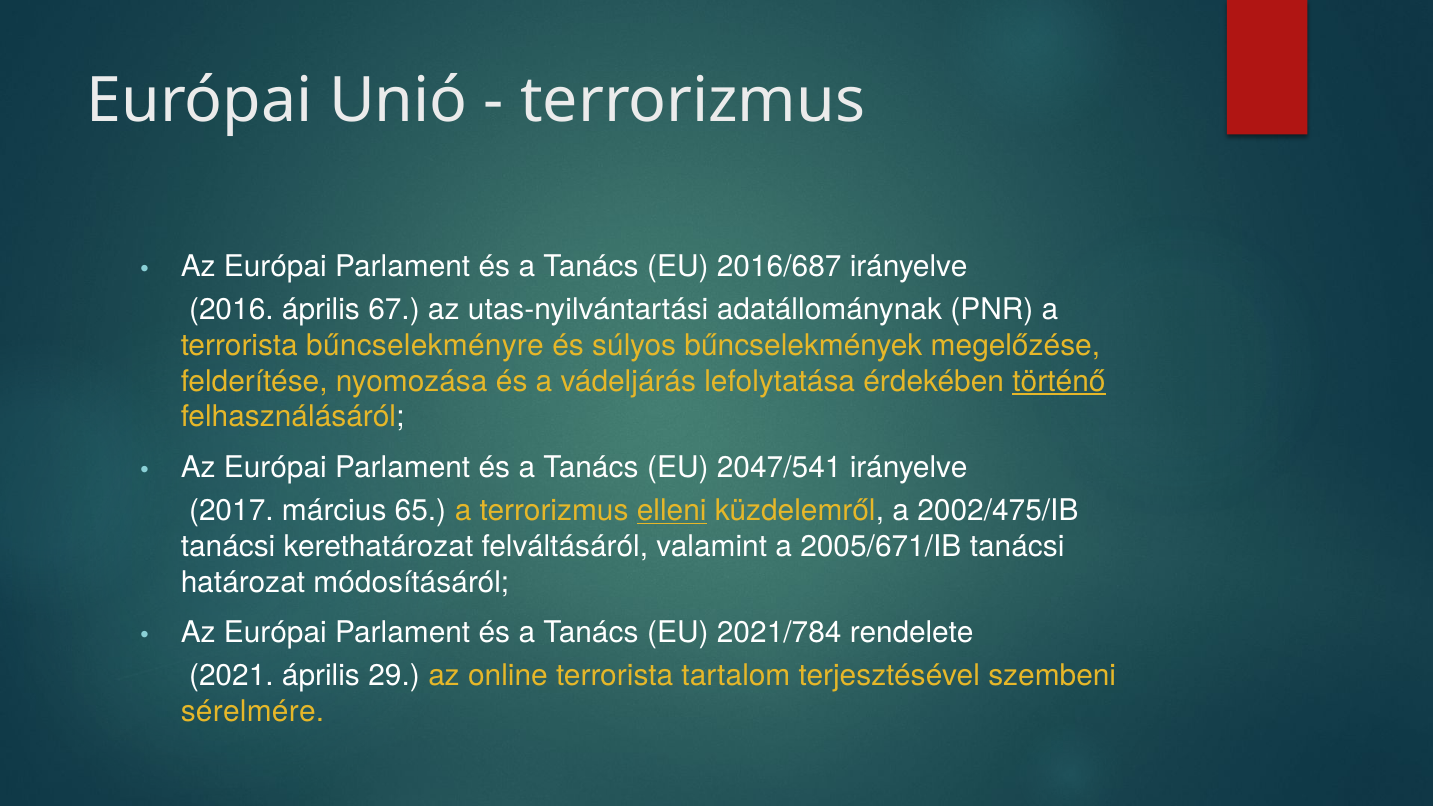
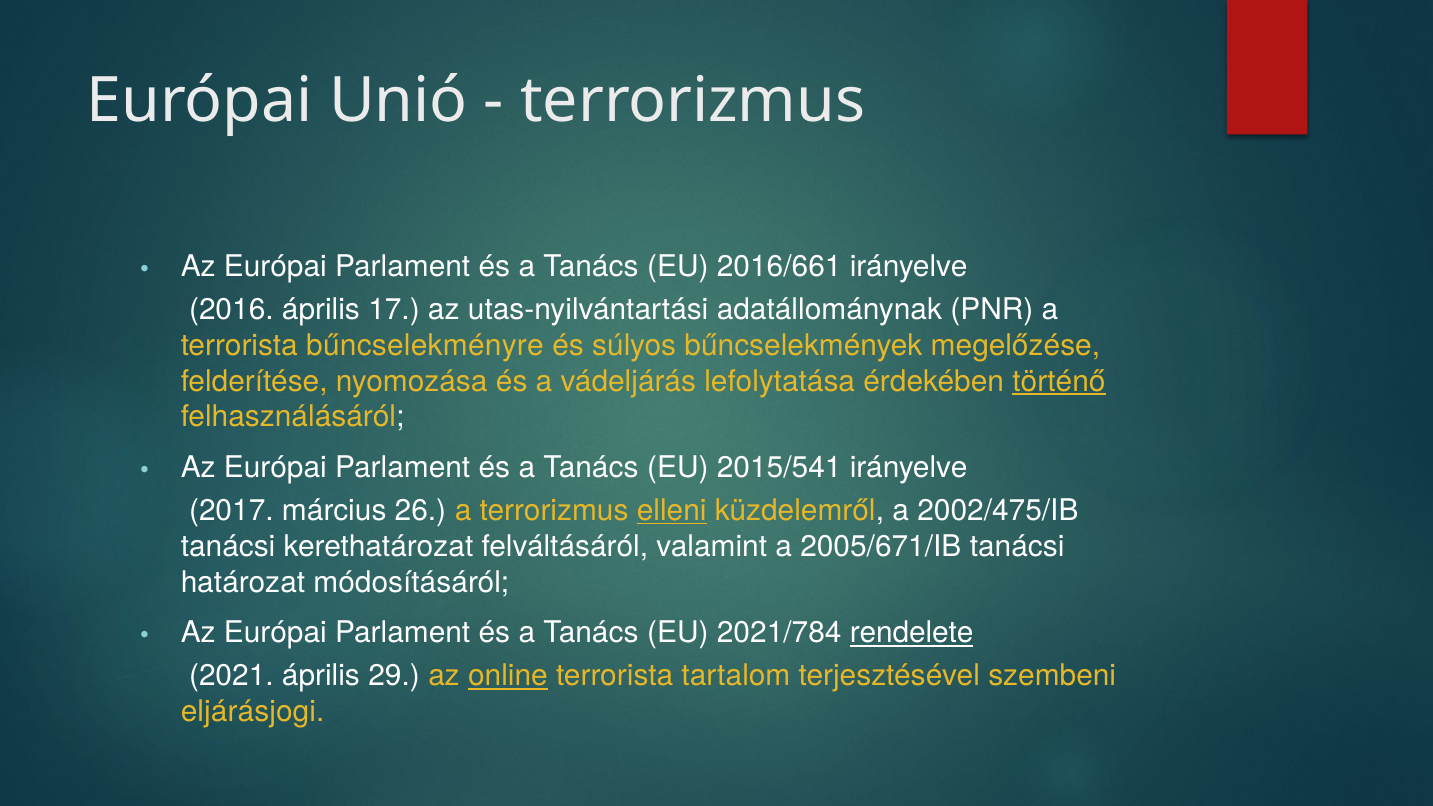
2016/687: 2016/687 -> 2016/661 (779, 267)
67: 67 -> 17 (394, 310)
2047/541: 2047/541 -> 2015/541 (779, 468)
65: 65 -> 26 (420, 511)
rendelete underline: none -> present (912, 633)
online underline: none -> present (508, 676)
sérelmére: sérelmére -> eljárásjogi (253, 712)
